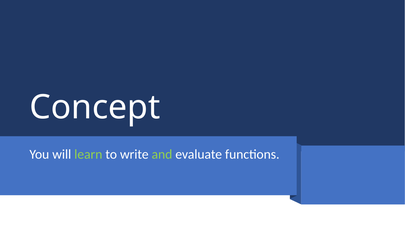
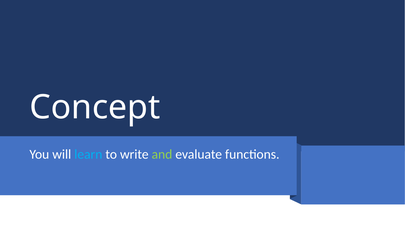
learn colour: light green -> light blue (88, 154)
